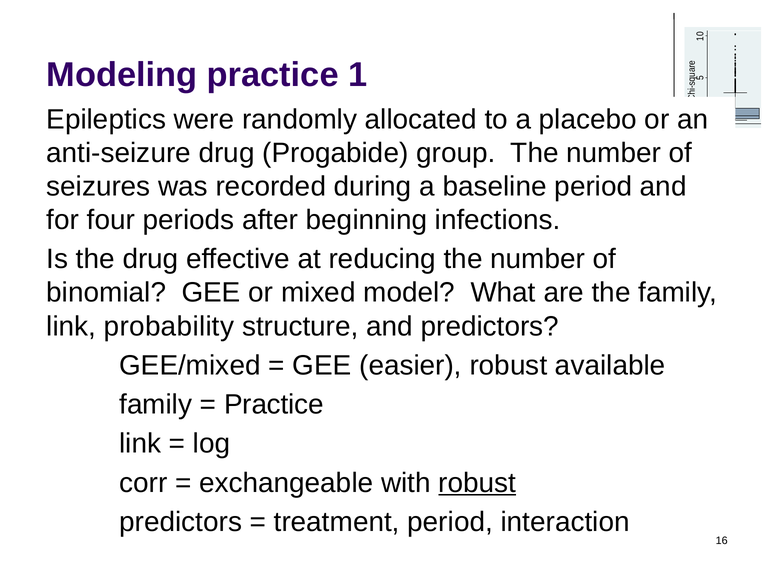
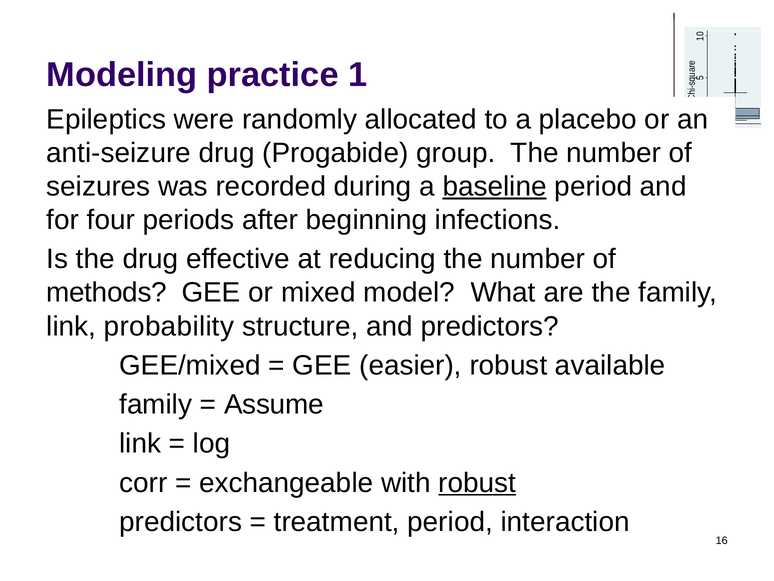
baseline underline: none -> present (495, 186)
binomial: binomial -> methods (106, 293)
Practice: Practice -> Assume (274, 404)
